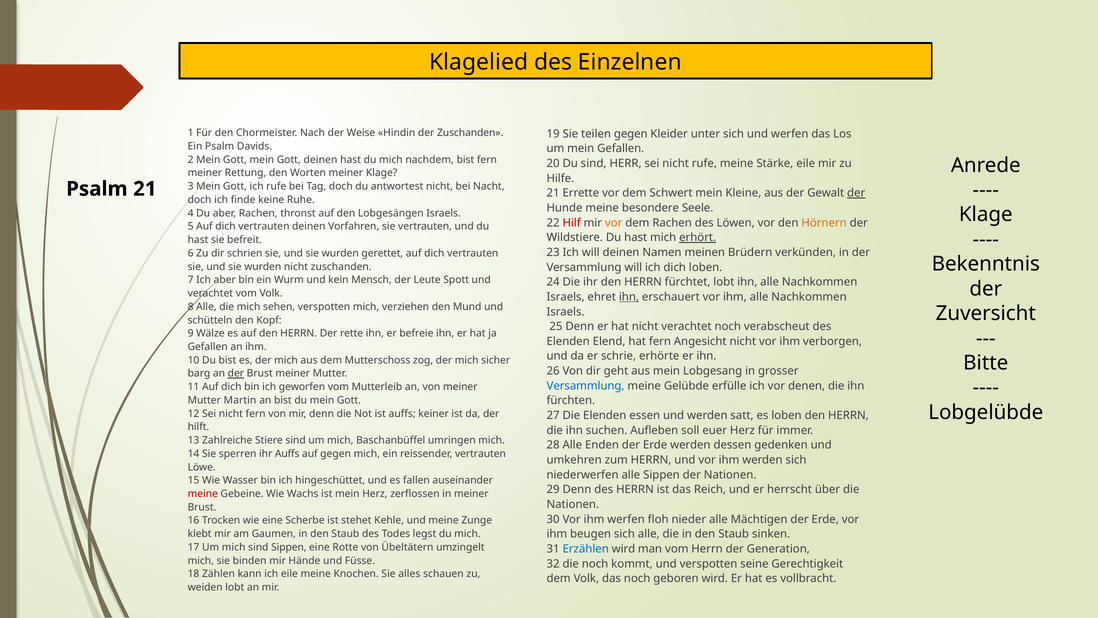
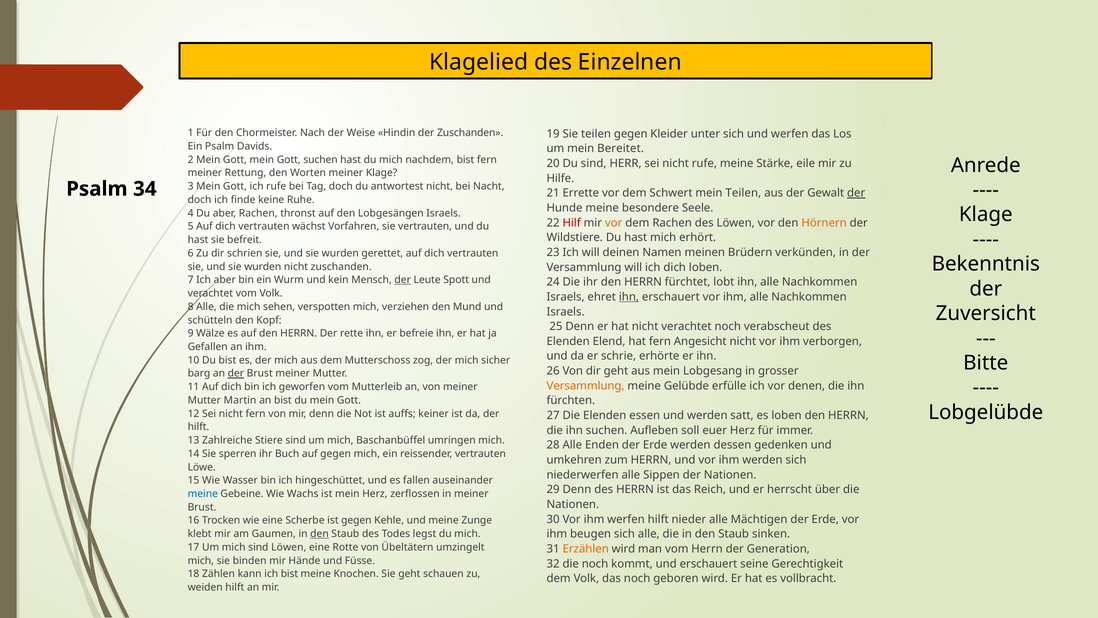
mein Gefallen: Gefallen -> Bereitet (621, 149)
Gott deinen: deinen -> suchen (321, 160)
Psalm 21: 21 -> 34 (145, 189)
mein Kleine: Kleine -> Teilen (743, 193)
vertrauten deinen: deinen -> wächst (309, 226)
erhört underline: present -> none (698, 237)
der underline: none -> present (403, 280)
Versammlung colour: blue -> orange (586, 386)
ihr Auffs: Auffs -> Buch (287, 453)
meine colour: red -> blue (203, 494)
werfen floh: floh -> hilft (658, 519)
ist stehet: stehet -> gegen (356, 520)
den underline: none -> present (320, 534)
sind Sippen: Sippen -> Löwen (289, 547)
Erzählen colour: blue -> orange (586, 549)
und verspotten: verspotten -> erschauert (709, 563)
ich eile: eile -> bist (289, 574)
Sie alles: alles -> geht (409, 574)
weiden lobt: lobt -> hilft (235, 587)
